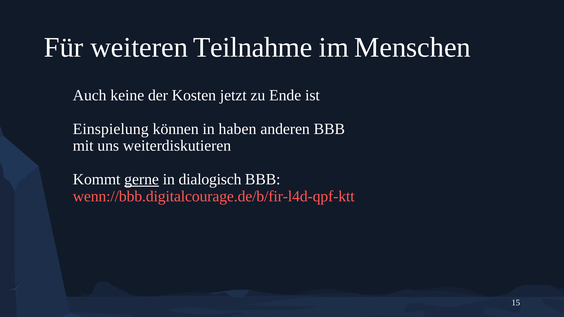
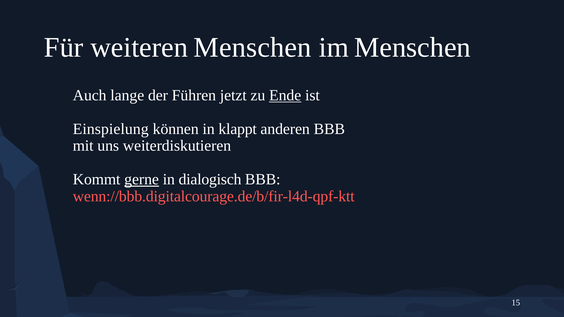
weiteren Teilnahme: Teilnahme -> Menschen (253, 47)
keine: keine -> lange (127, 95)
Kosten: Kosten -> Führen (194, 95)
Ende underline: none -> present (285, 95)
haben: haben -> klappt (238, 129)
